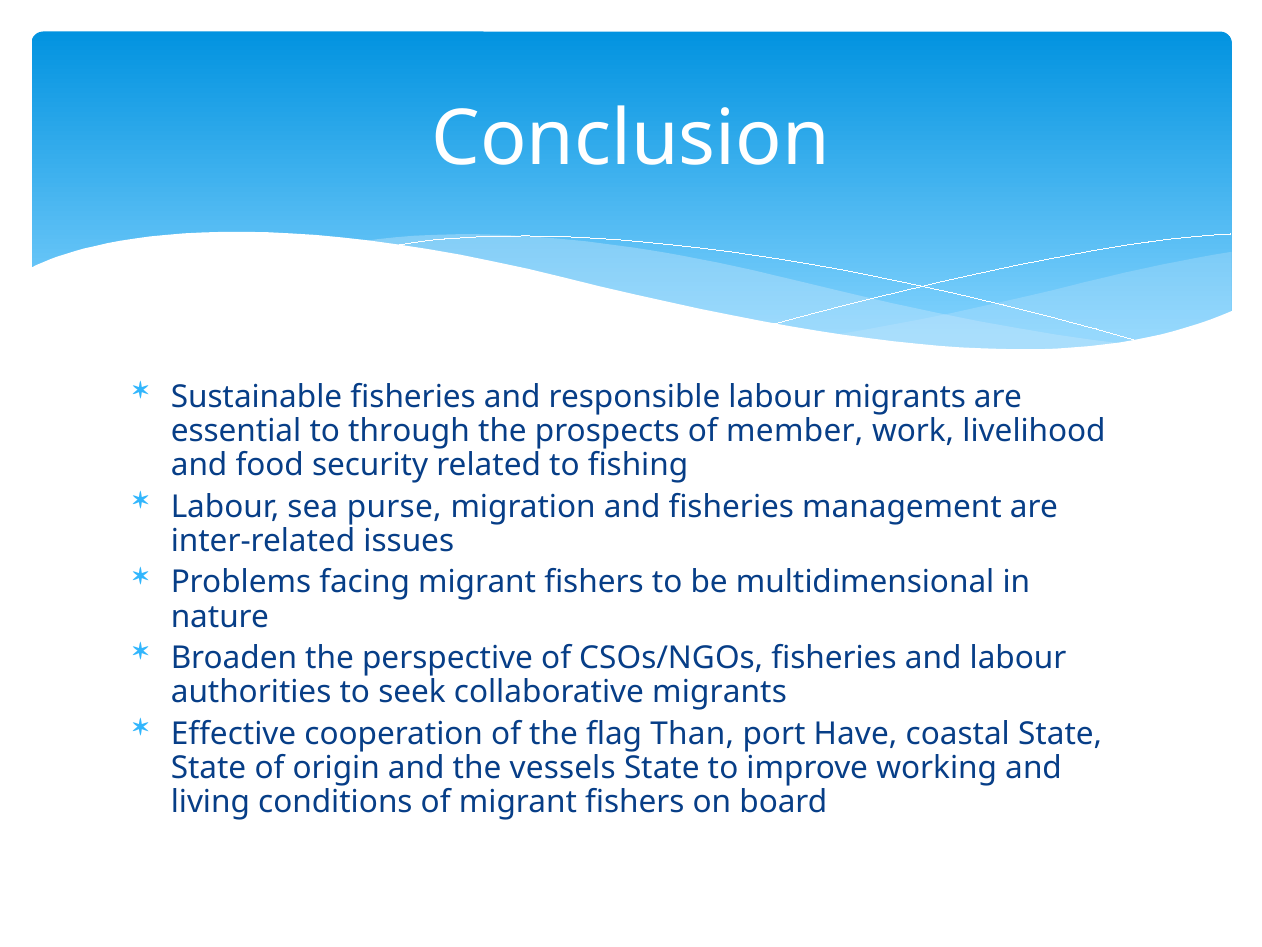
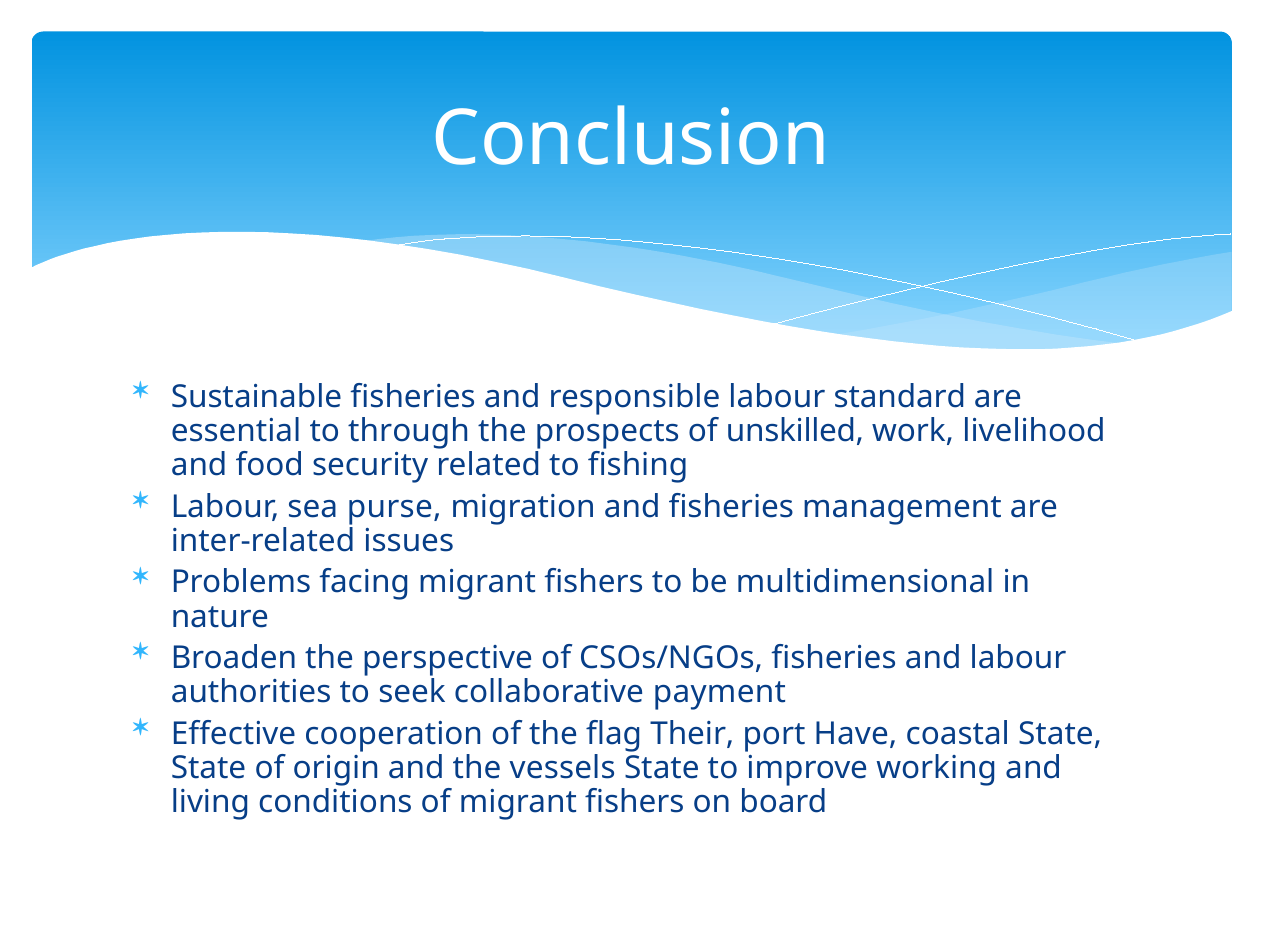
labour migrants: migrants -> standard (900, 397)
member: member -> unskilled (795, 431)
collaborative migrants: migrants -> payment (719, 692)
Than: Than -> Their (692, 734)
